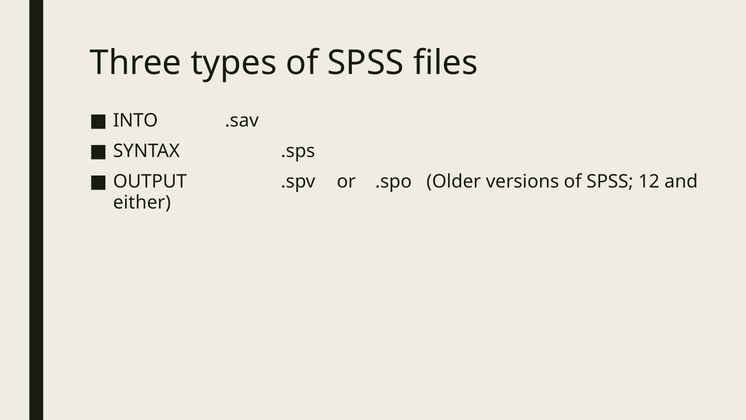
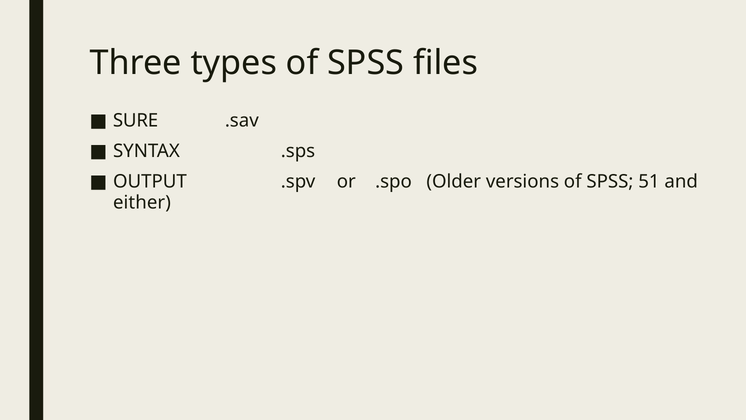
INTO: INTO -> SURE (136, 120)
12: 12 -> 51 (649, 181)
